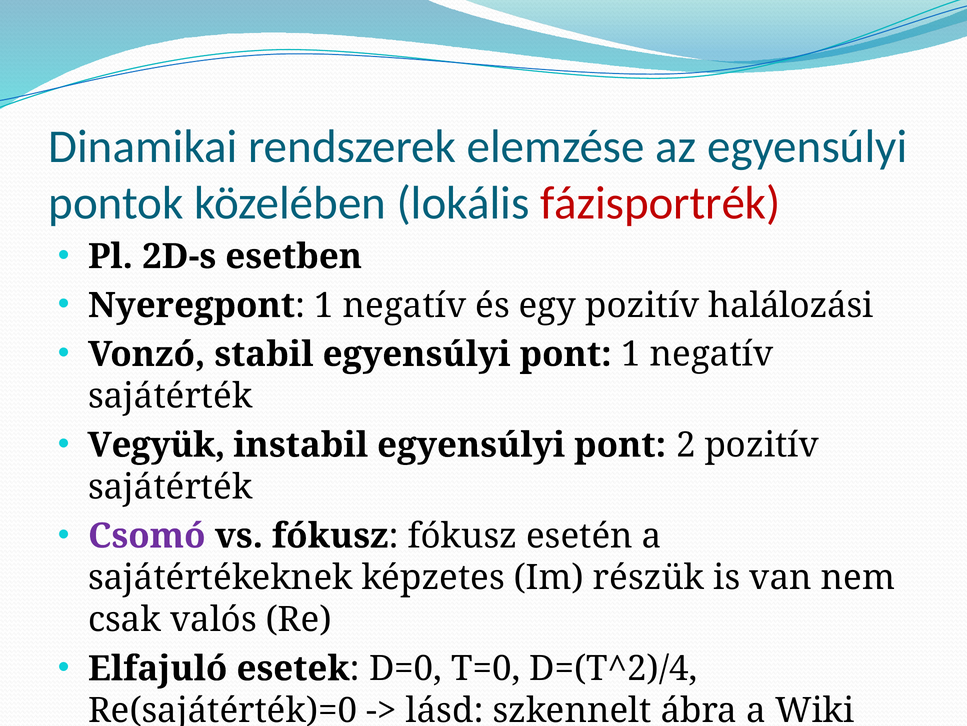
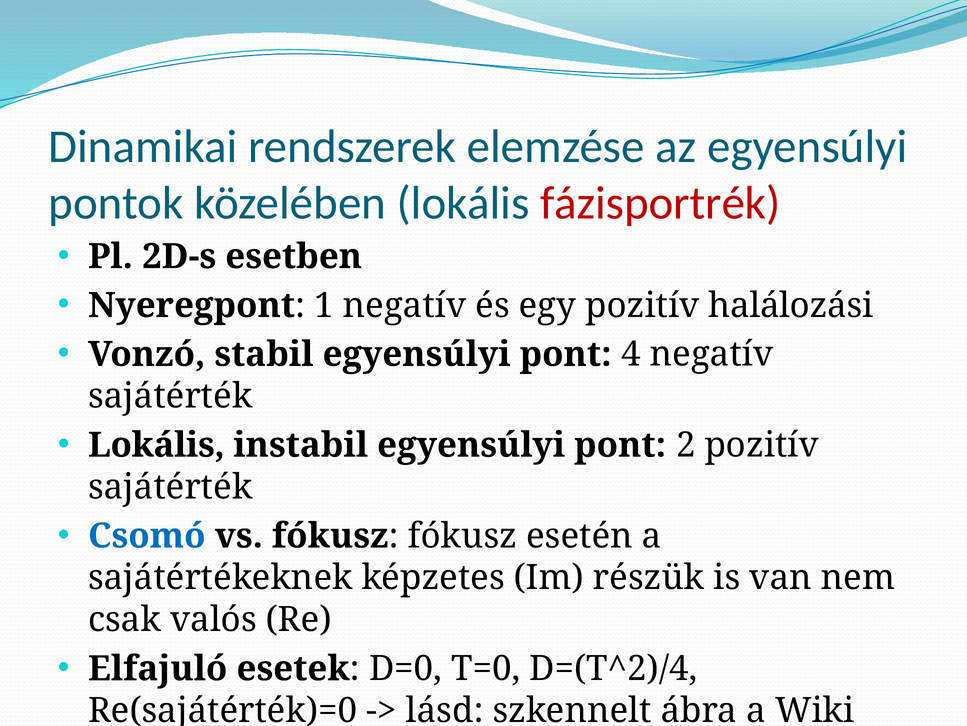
pont 1: 1 -> 4 (631, 354)
Vegyük: Vegyük -> Lokális (156, 445)
Csomó colour: purple -> blue (147, 535)
